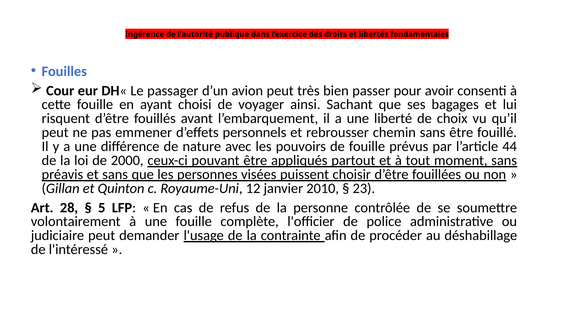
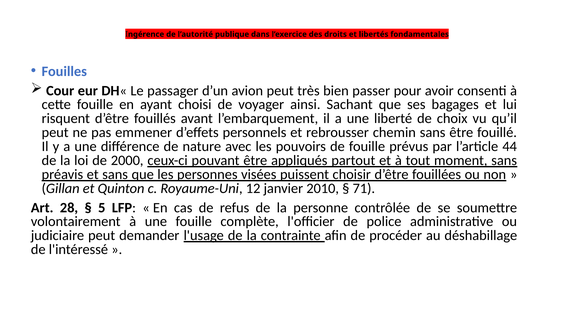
23: 23 -> 71 (364, 188)
